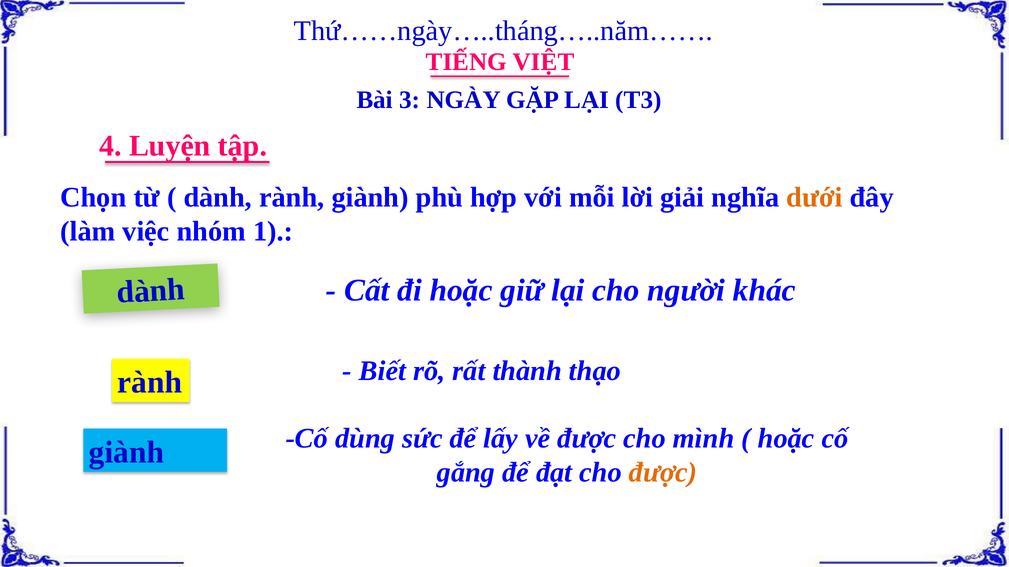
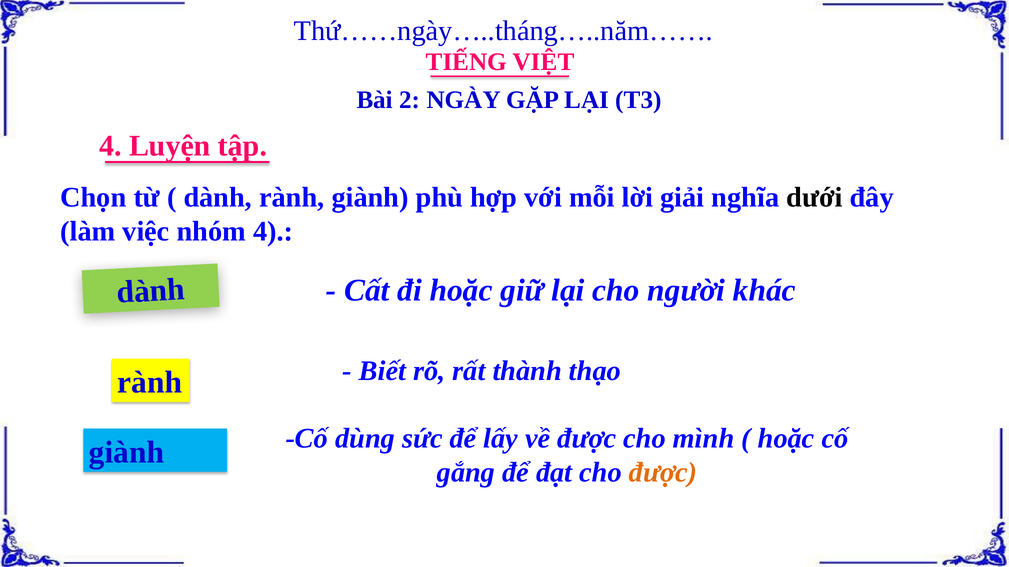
3: 3 -> 2 (410, 100)
dưới colour: orange -> black (814, 197)
nhóm 1: 1 -> 4 (273, 231)
